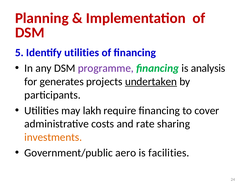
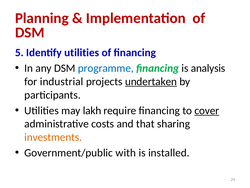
programme colour: purple -> blue (106, 68)
generates: generates -> industrial (62, 81)
cover underline: none -> present (207, 110)
rate: rate -> that (145, 124)
aero: aero -> with (126, 152)
facilities: facilities -> installed (169, 152)
